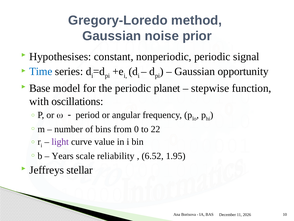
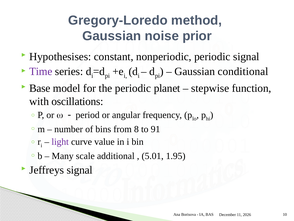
Time colour: blue -> purple (41, 71)
opportunity: opportunity -> conditional (243, 71)
0: 0 -> 8 (136, 129)
22: 22 -> 91 (155, 129)
Years: Years -> Many (63, 156)
reliability: reliability -> additional (116, 156)
6.52: 6.52 -> 5.01 (153, 156)
Jeffreys stellar: stellar -> signal (80, 170)
